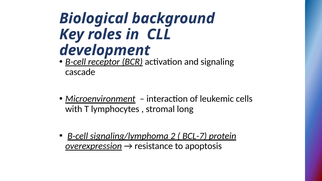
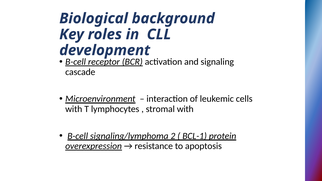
stromal long: long -> with (185, 109)
BCL-7: BCL-7 -> BCL-1 (195, 136)
